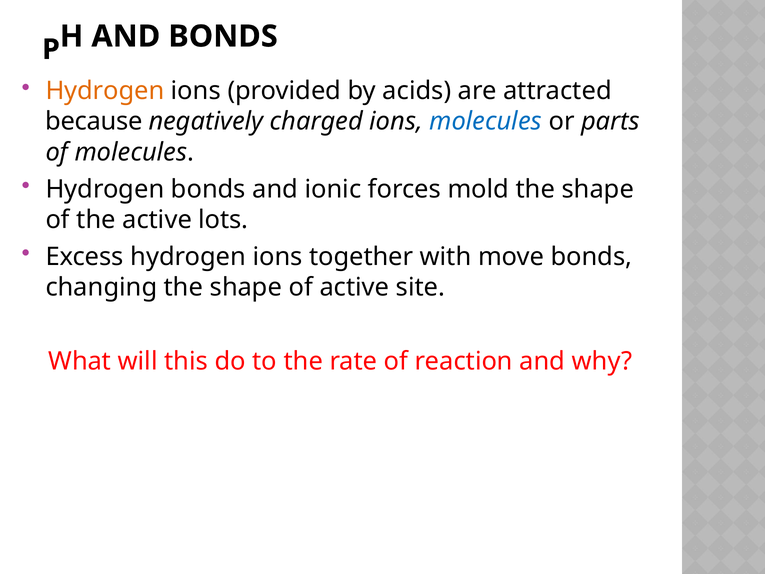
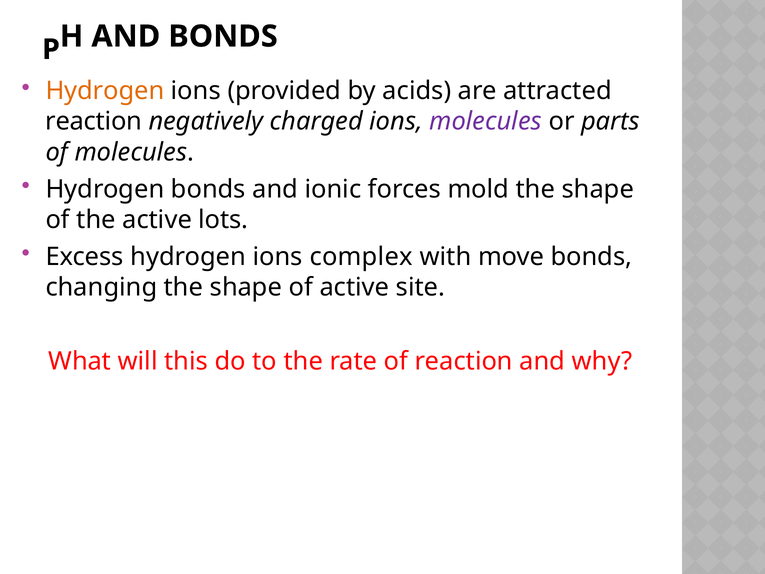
because: because -> reaction (94, 121)
molecules colour: blue -> purple (485, 121)
together: together -> complex (361, 257)
